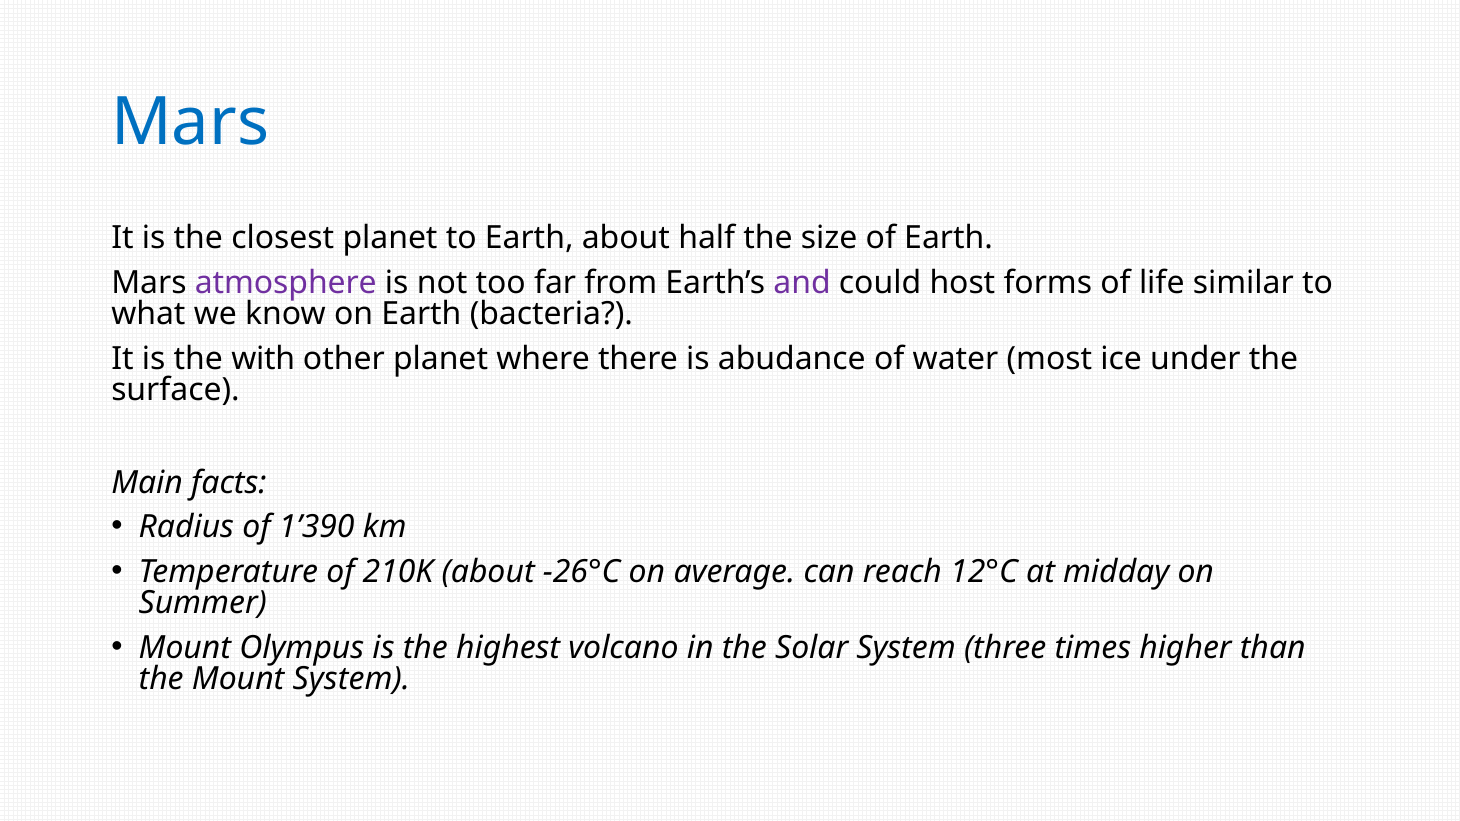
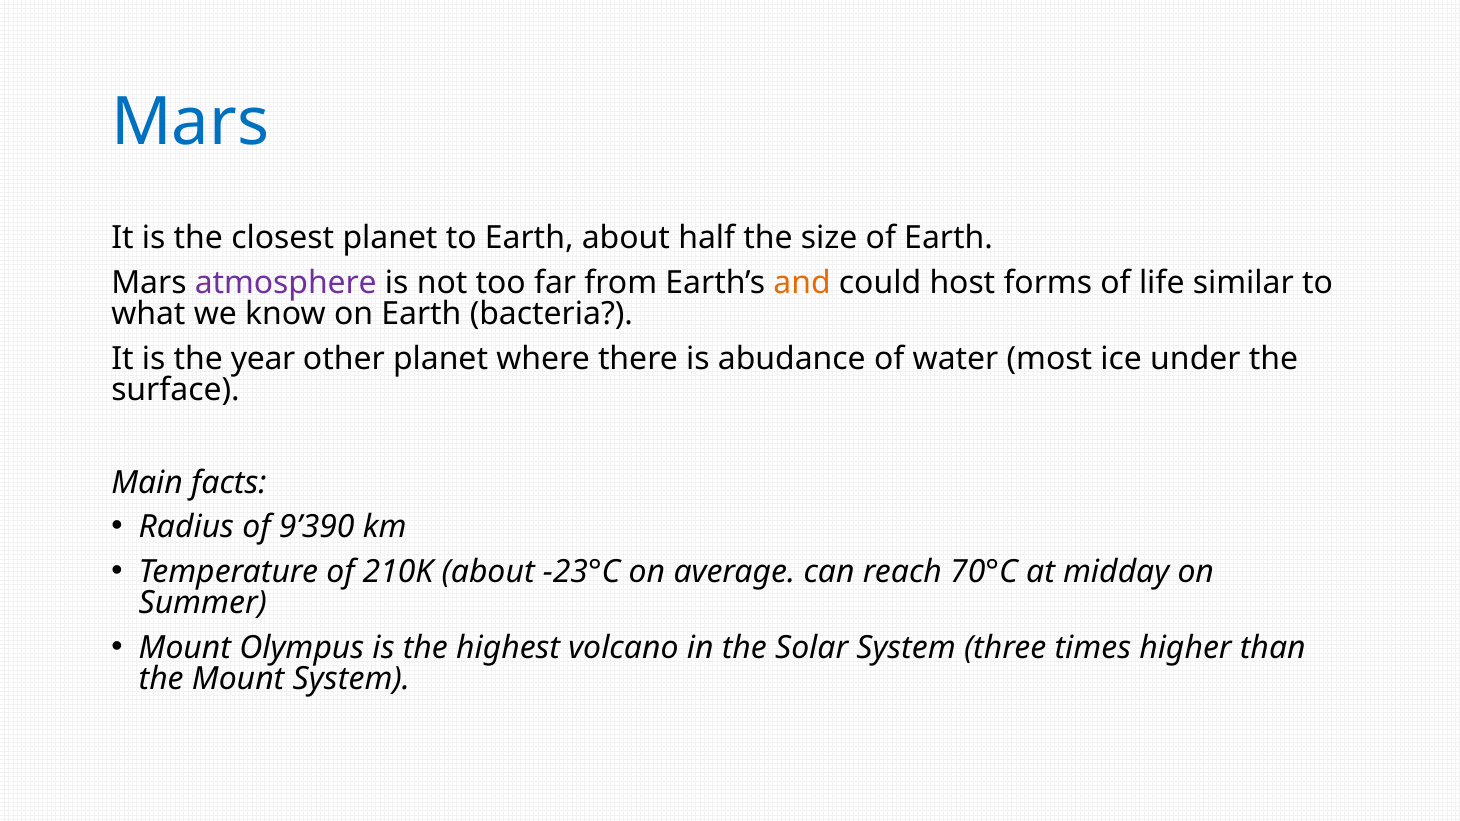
and colour: purple -> orange (802, 283)
with: with -> year (263, 359)
1’390: 1’390 -> 9’390 (317, 527)
-26°C: -26°C -> -23°C (582, 572)
12°C: 12°C -> 70°C (984, 572)
